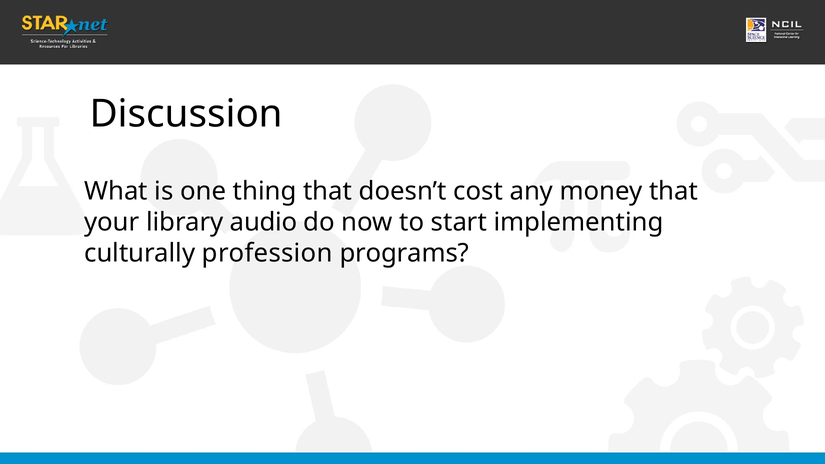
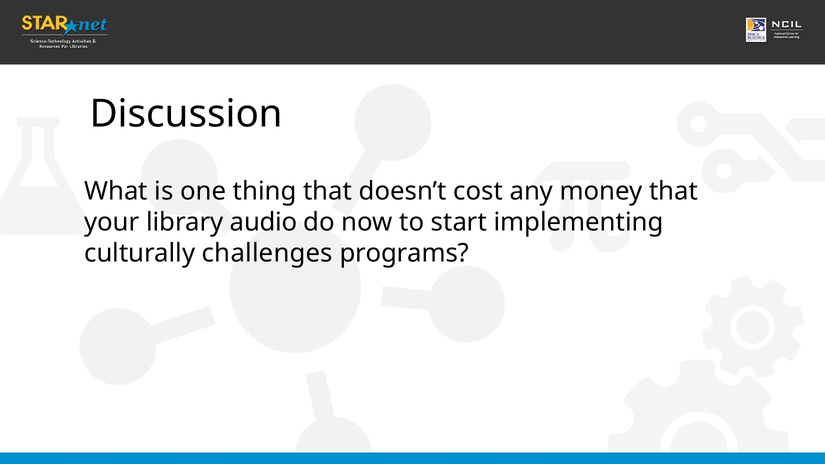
profession: profession -> challenges (267, 253)
